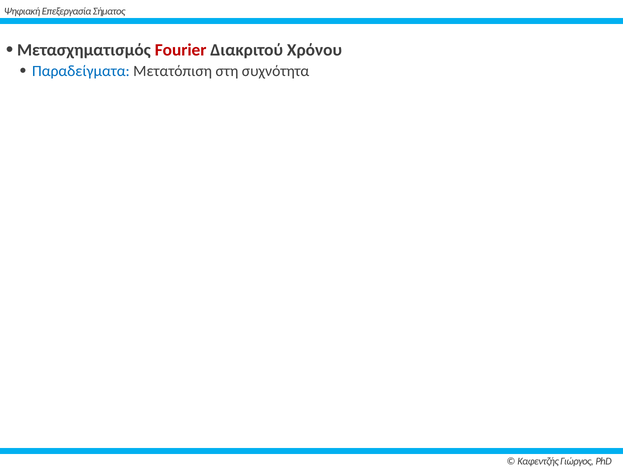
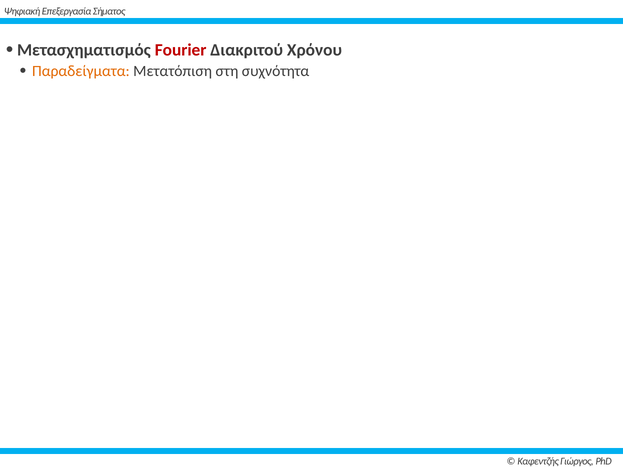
Παραδείγματα colour: blue -> orange (81, 71)
